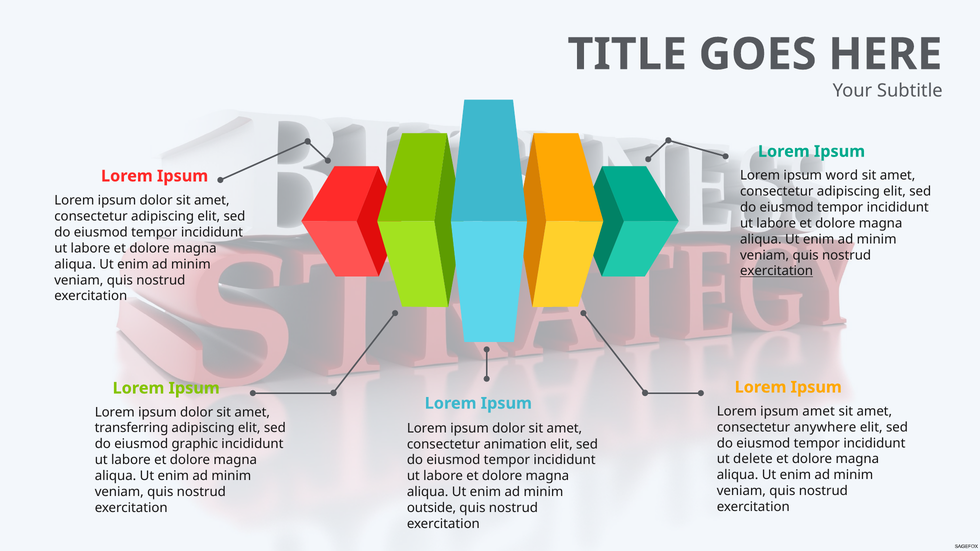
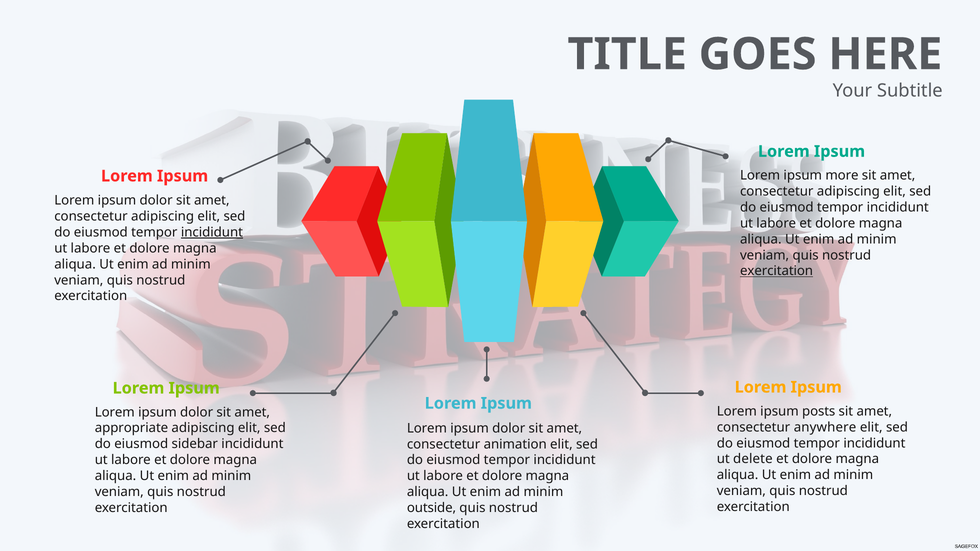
word: word -> more (842, 176)
incididunt underline: none -> present (212, 232)
ipsum amet: amet -> posts (819, 411)
transferring: transferring -> appropriate (131, 428)
graphic: graphic -> sidebar (195, 444)
